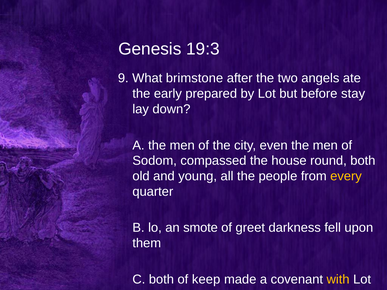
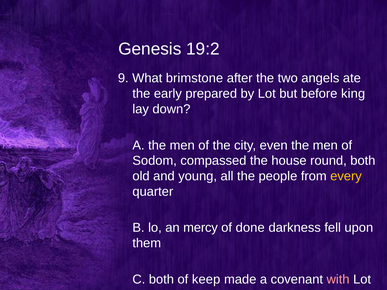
19:3: 19:3 -> 19:2 (203, 49)
stay: stay -> king (353, 94)
smote: smote -> mercy (201, 228)
greet: greet -> done (250, 228)
with colour: yellow -> pink (338, 280)
